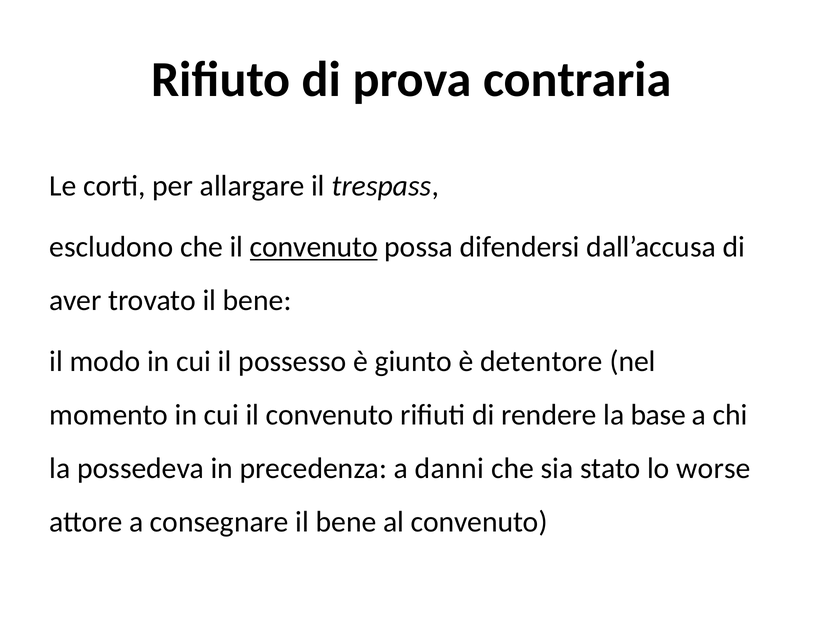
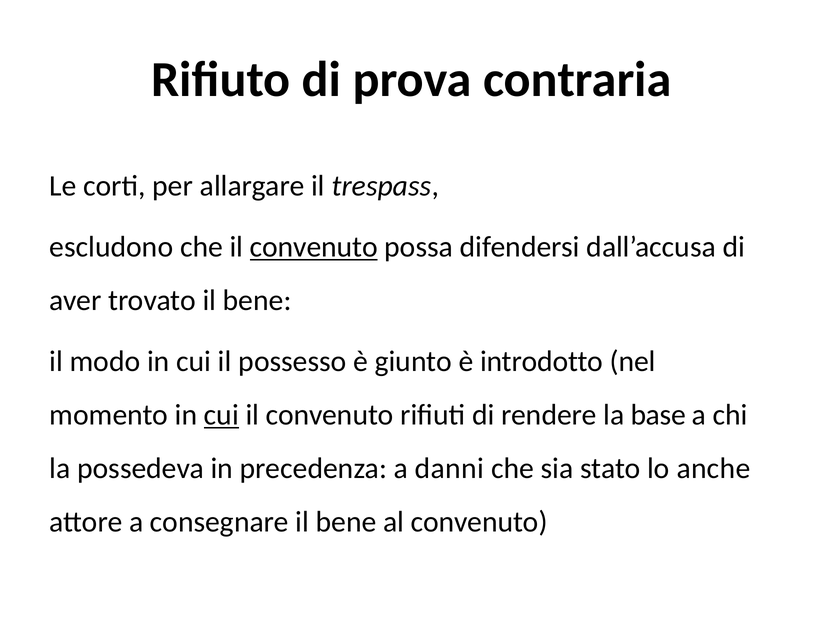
detentore: detentore -> introdotto (542, 361)
cui underline: none -> present (221, 414)
worse: worse -> anche (714, 468)
